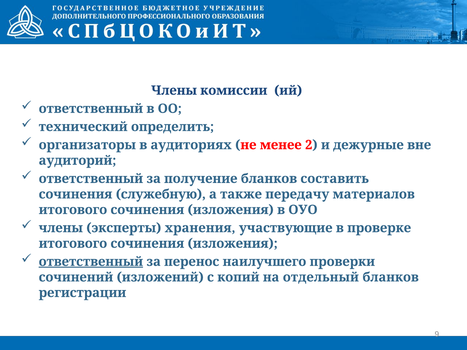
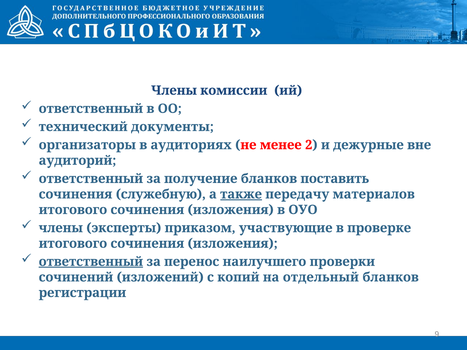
определить: определить -> документы (172, 127)
составить: составить -> поставить (335, 179)
также underline: none -> present (241, 194)
хранения: хранения -> приказом (200, 228)
